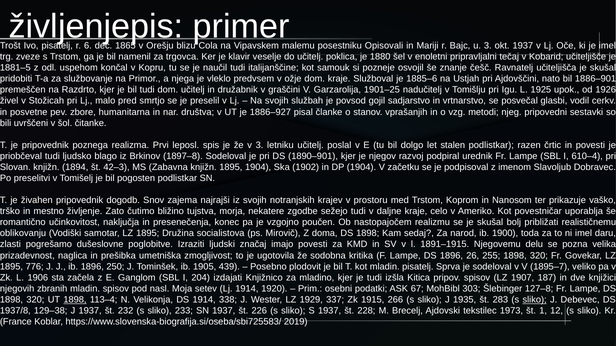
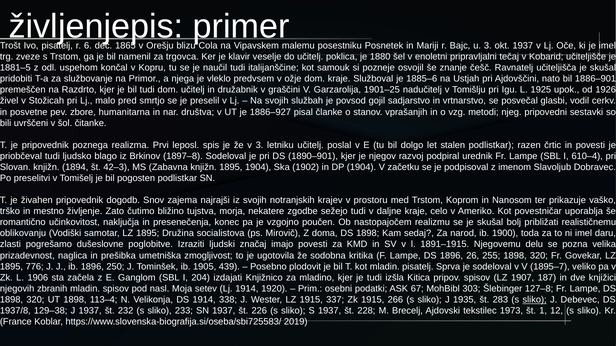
Opisovali: Opisovali -> Posnetek (384, 46)
1898 underline: present -> none (75, 300)
LZ 1929: 1929 -> 1915 (311, 300)
